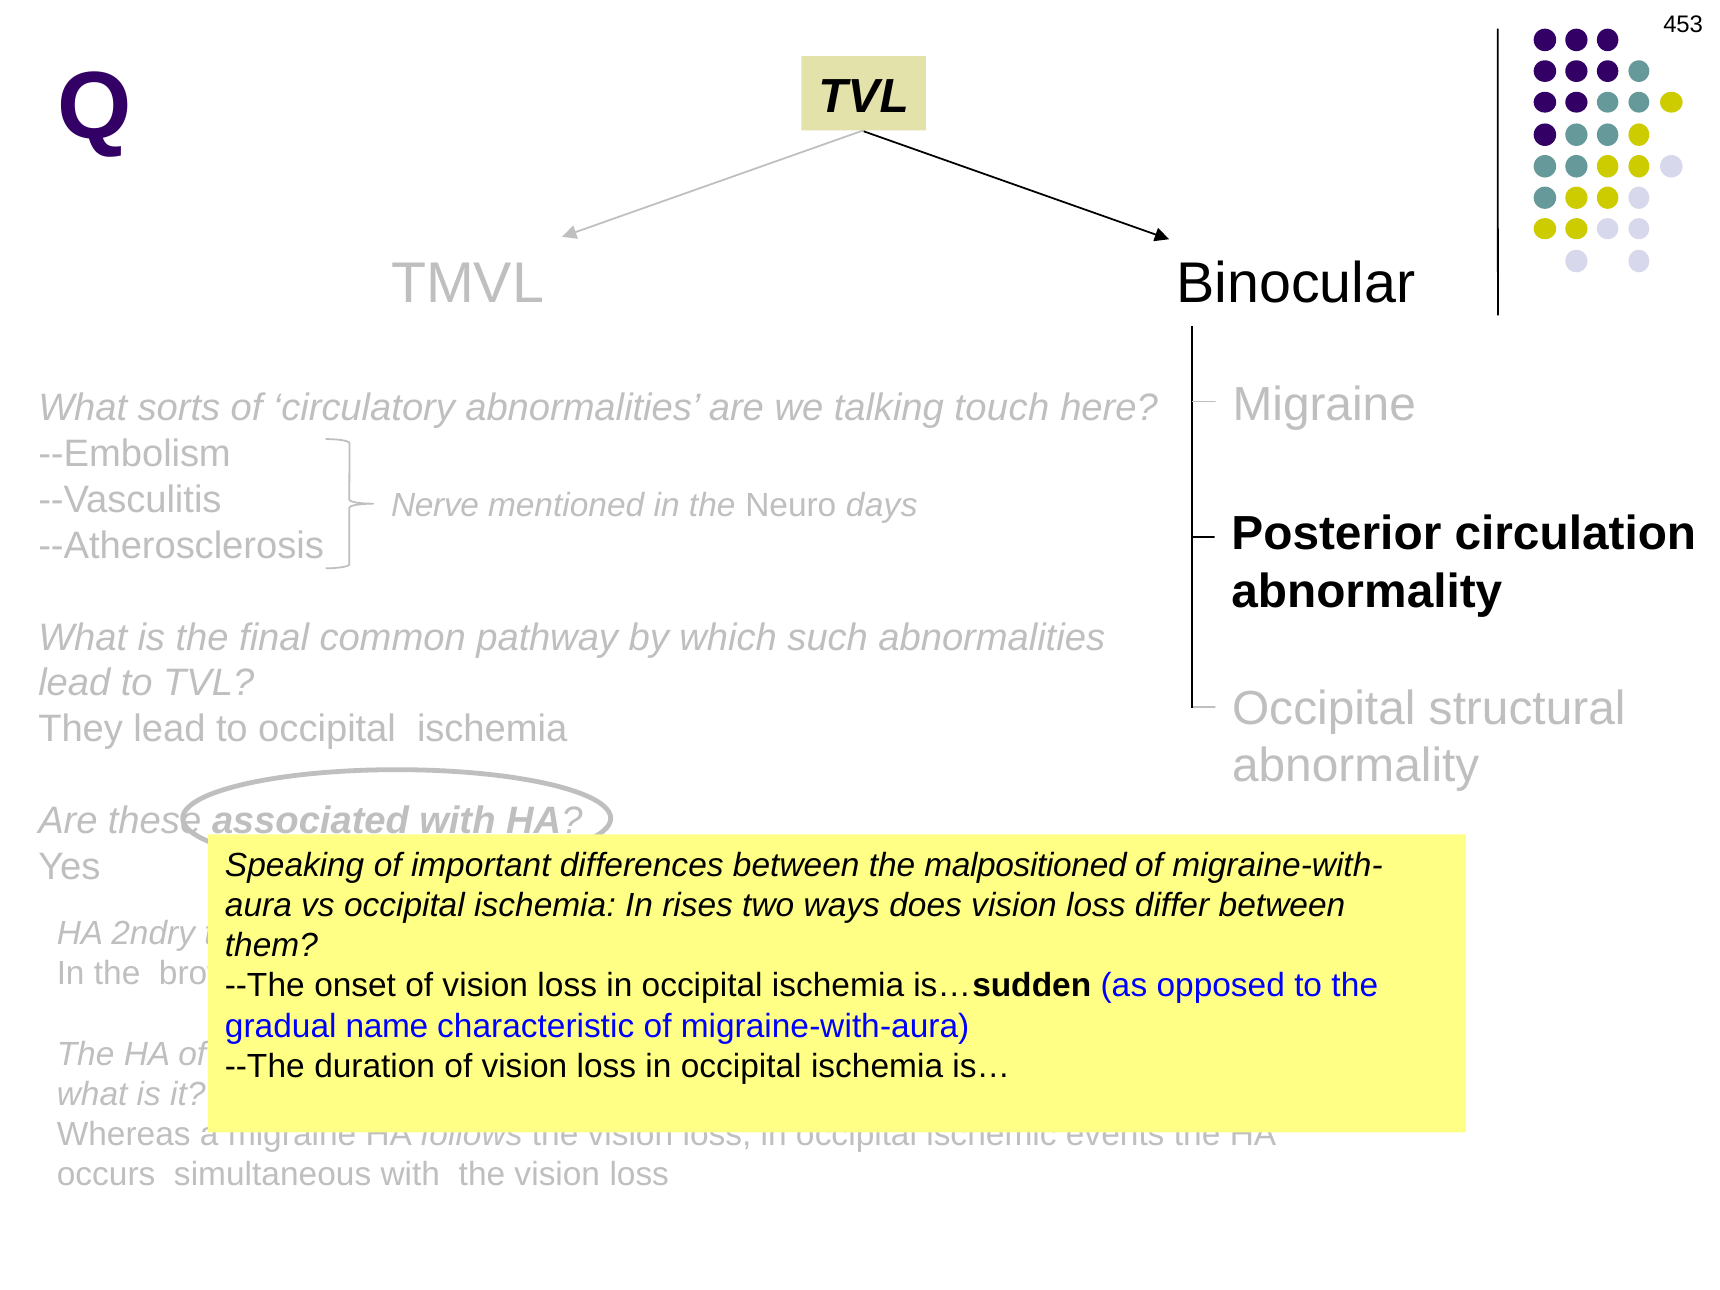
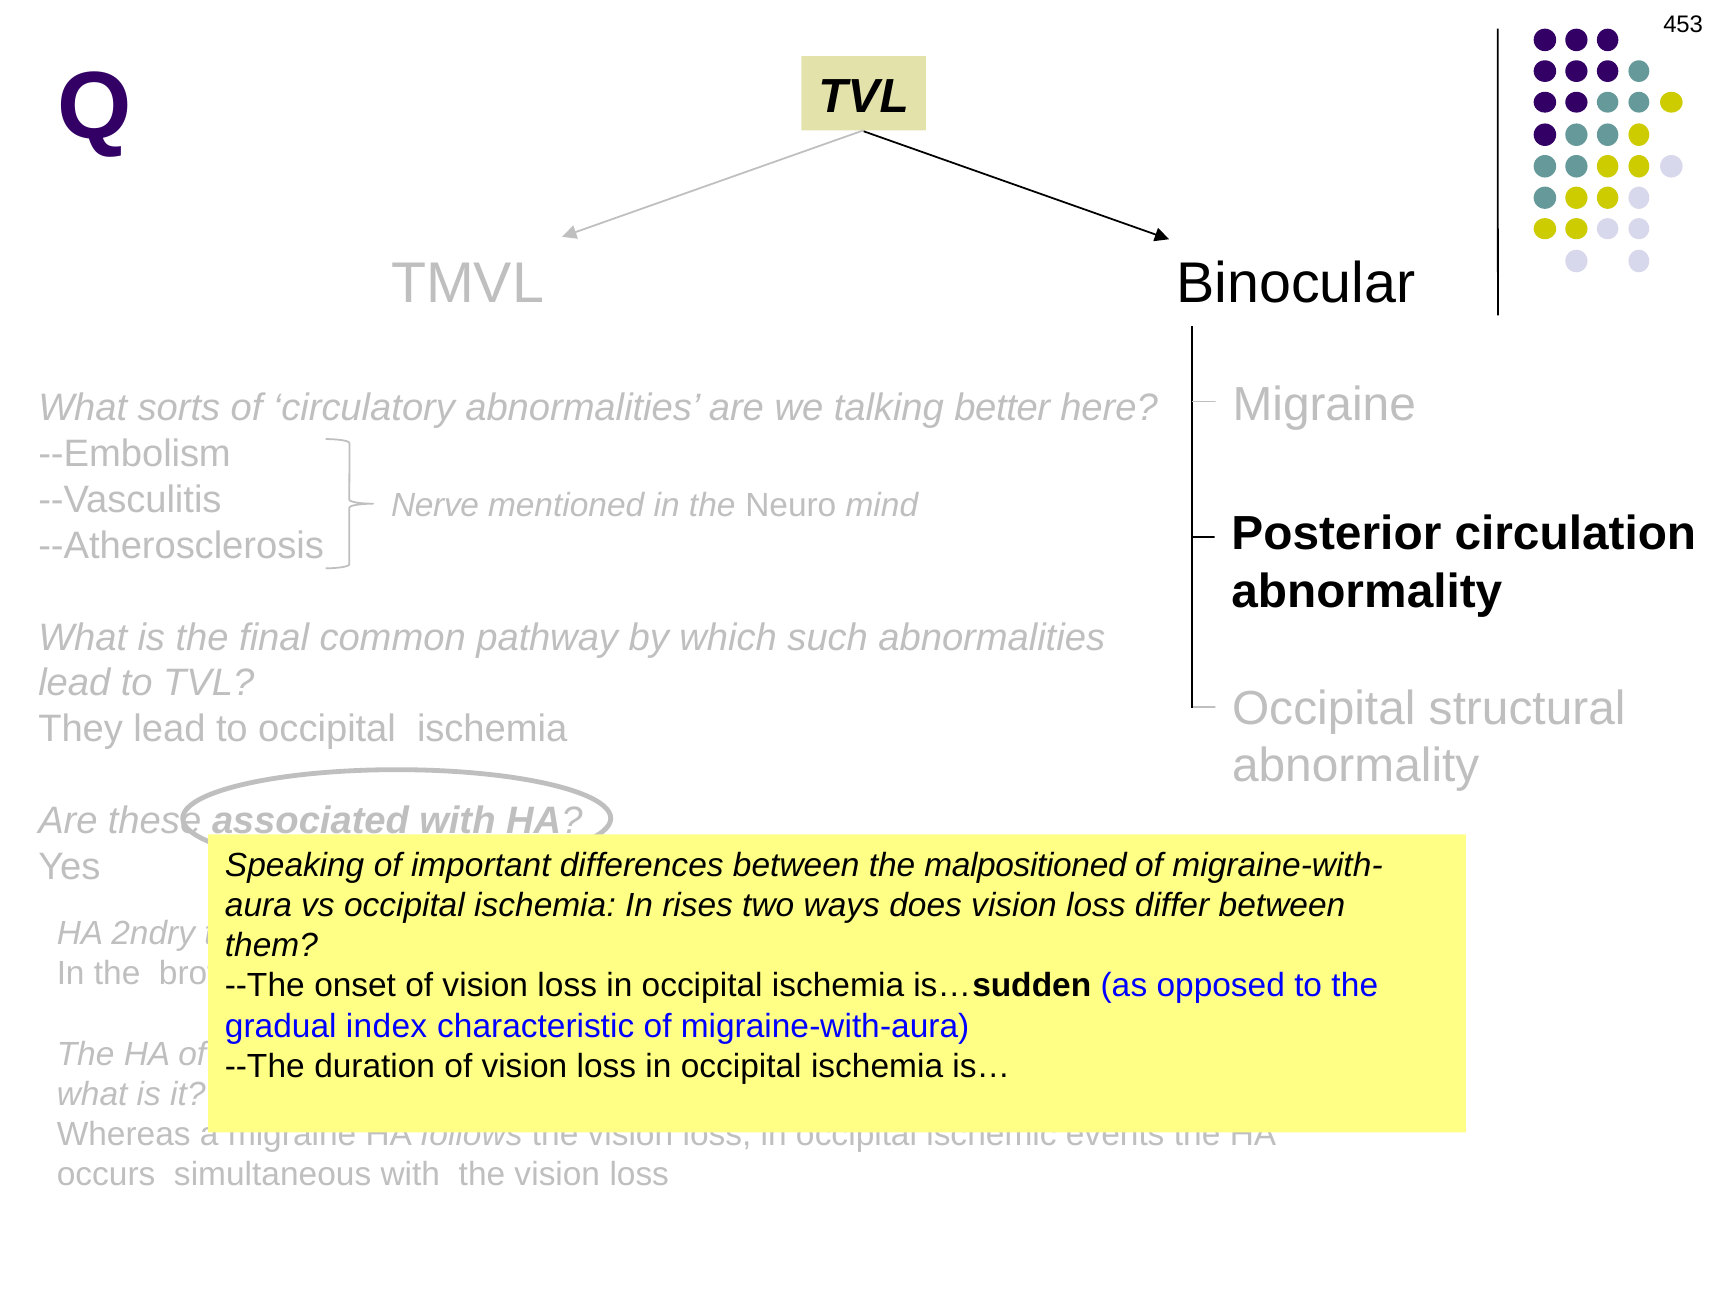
touch: touch -> better (1002, 408)
days: days -> mind (882, 506)
name: name -> index (387, 1026)
